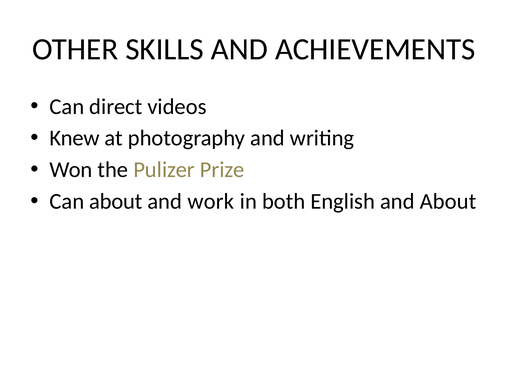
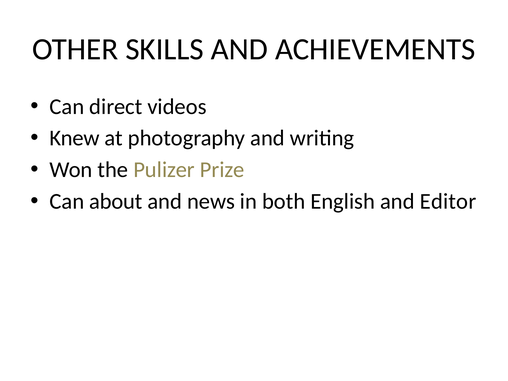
work: work -> news (211, 201)
and About: About -> Editor (448, 201)
